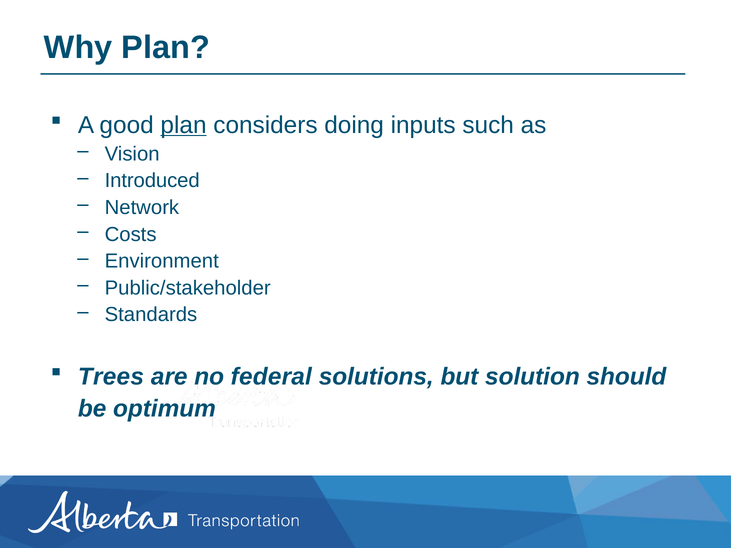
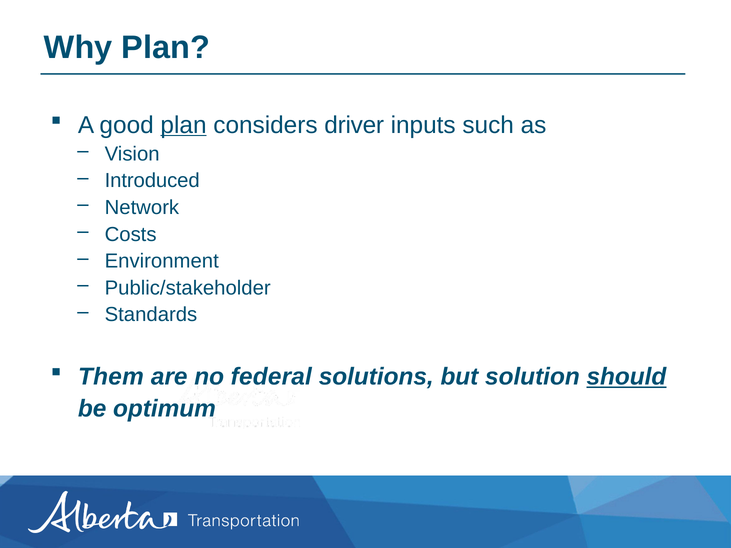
doing: doing -> driver (354, 125)
Trees: Trees -> Them (111, 377)
should underline: none -> present (626, 377)
